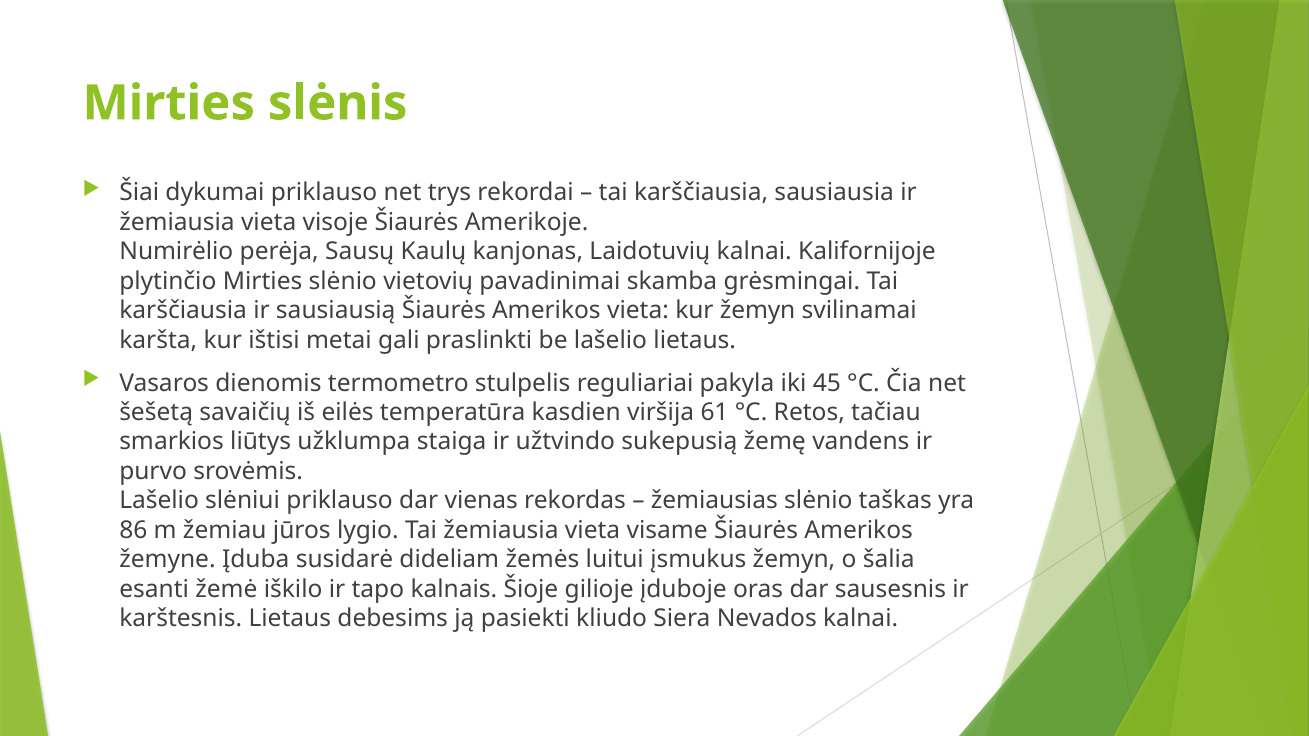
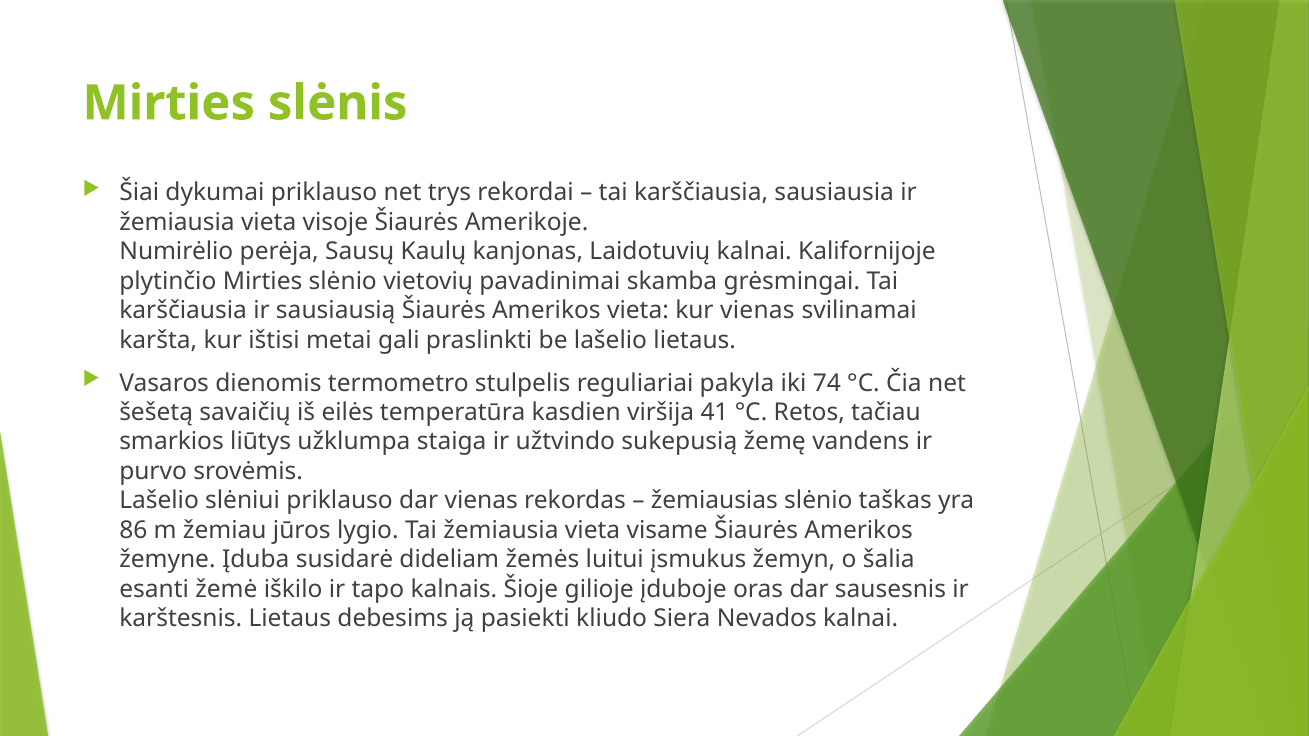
kur žemyn: žemyn -> vienas (757, 311)
45: 45 -> 74 (827, 383)
61: 61 -> 41 (715, 413)
